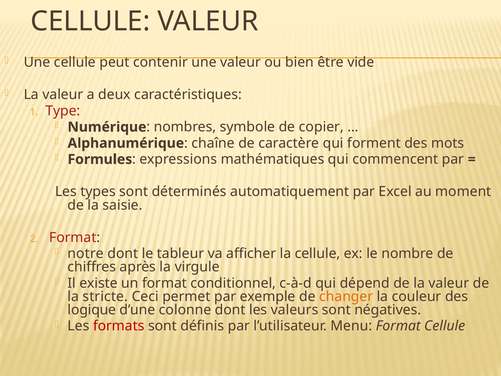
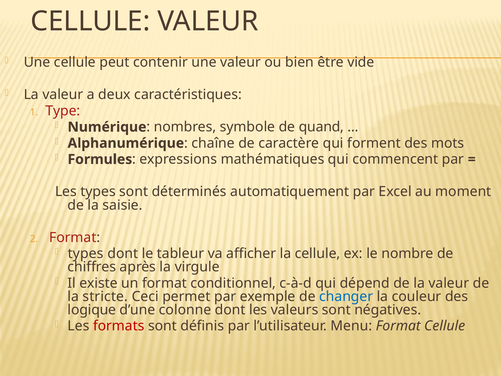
copier: copier -> quand (321, 127)
notre: notre -> types (86, 253)
changer colour: orange -> blue (346, 296)
